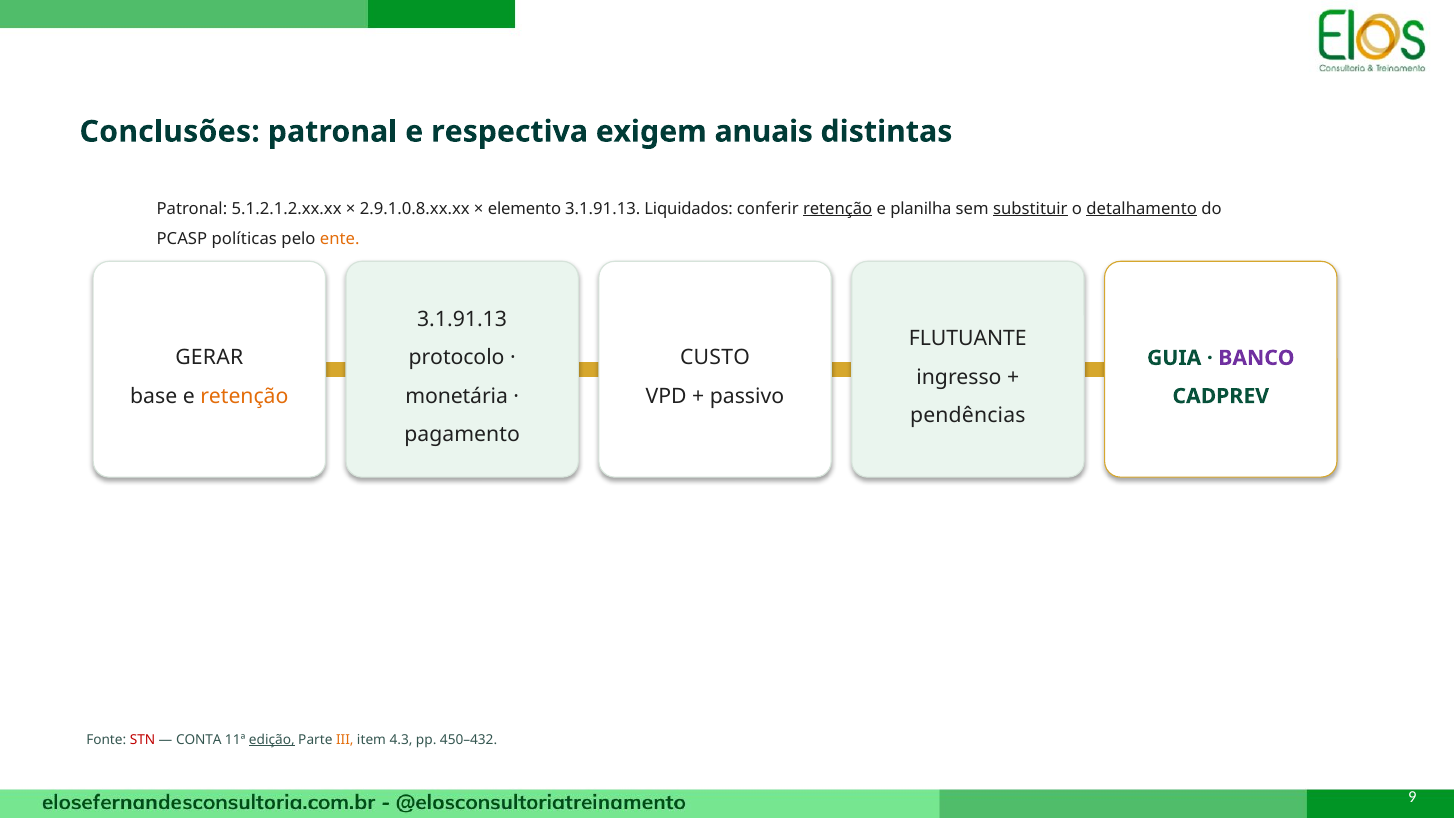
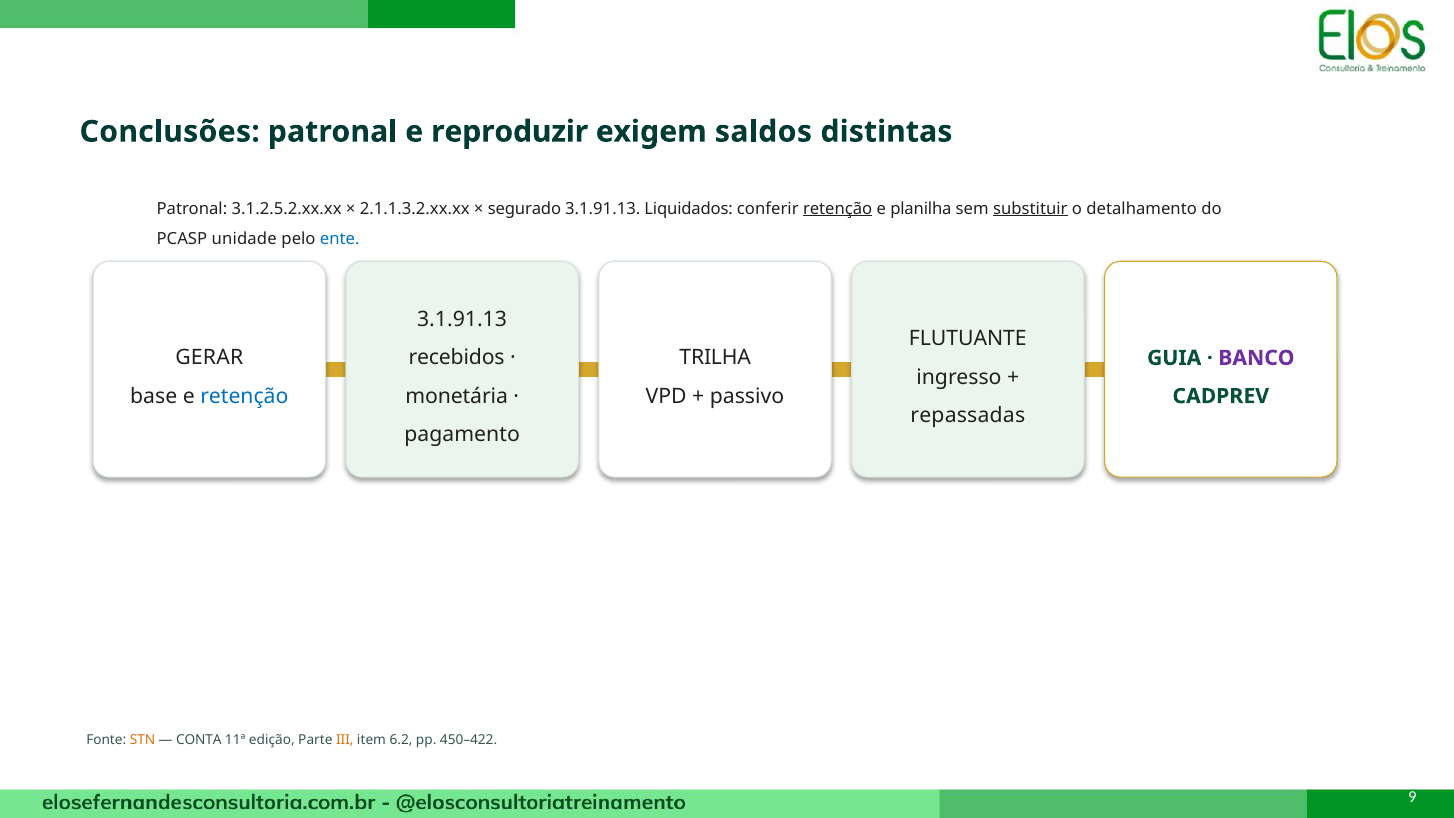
respectiva: respectiva -> reproduzir (510, 132)
anuais: anuais -> saldos (763, 132)
5.1.2.1.2.xx.xx: 5.1.2.1.2.xx.xx -> 3.1.2.5.2.xx.xx (287, 208)
2.9.1.0.8.xx.xx: 2.9.1.0.8.xx.xx -> 2.1.1.3.2.xx.xx (415, 208)
elemento: elemento -> segurado (524, 208)
detalhamento underline: present -> none (1142, 208)
políticas: políticas -> unidade (244, 238)
ente colour: orange -> blue (340, 238)
protocolo: protocolo -> recebidos (457, 358)
CUSTO: CUSTO -> TRILHA (715, 358)
retenção colour: orange -> blue (244, 396)
pendências: pendências -> repassadas (968, 415)
STN colour: red -> orange (143, 740)
edição underline: present -> none (272, 740)
4.3: 4.3 -> 6.2 (401, 740)
450–432: 450–432 -> 450–422 (469, 740)
